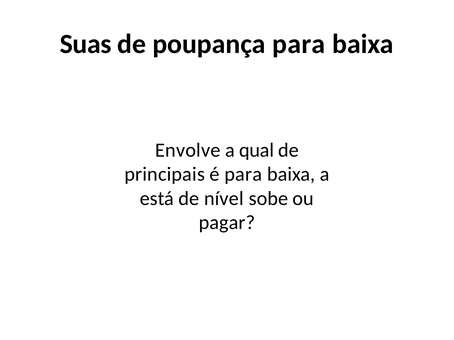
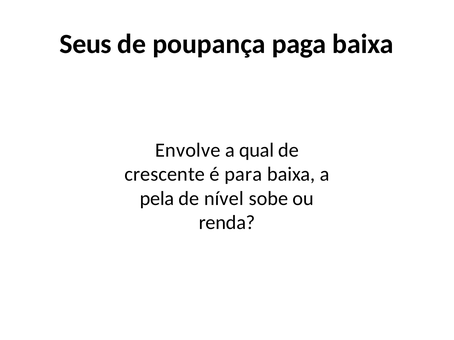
Suas: Suas -> Seus (86, 44)
poupança para: para -> paga (299, 44)
principais: principais -> crescente (165, 174)
está: está -> pela (157, 199)
pagar: pagar -> renda (227, 223)
